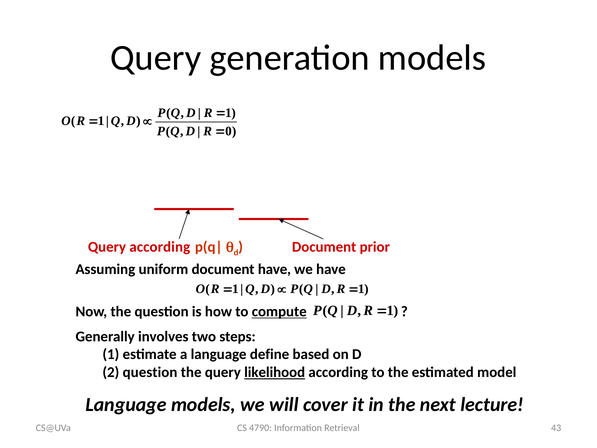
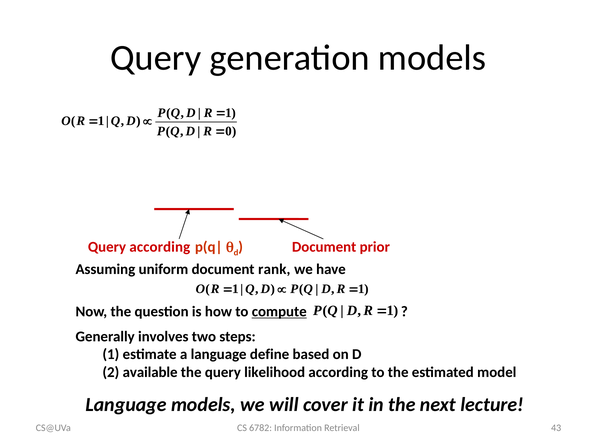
document have: have -> rank (274, 269)
2 question: question -> available (150, 372)
likelihood underline: present -> none (275, 372)
4790: 4790 -> 6782 (261, 427)
